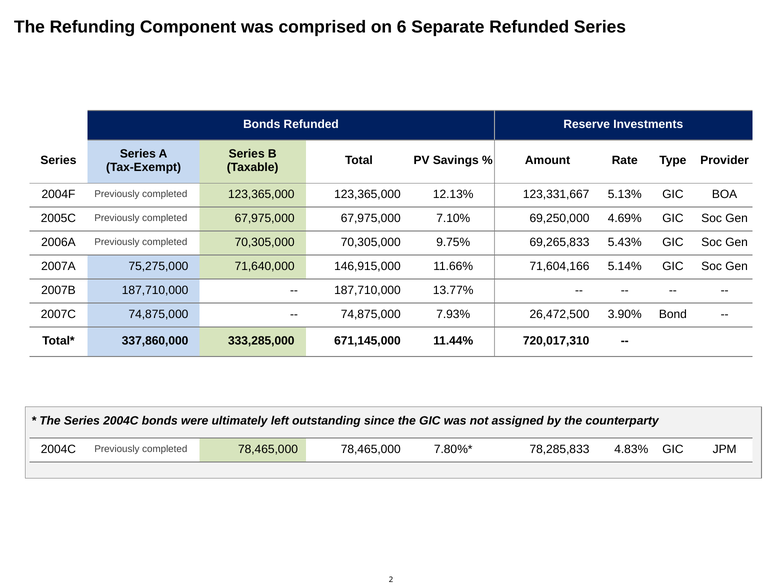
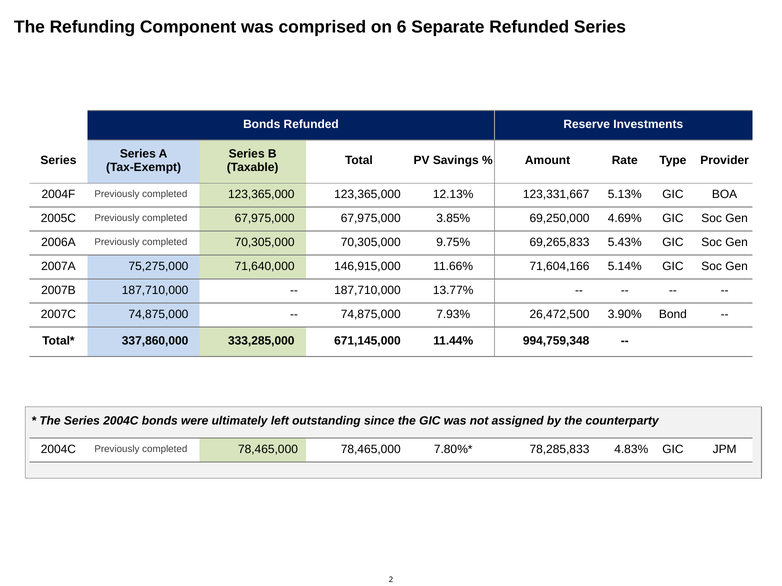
7.10%: 7.10% -> 3.85% (453, 218)
720,017,310: 720,017,310 -> 994,759,348 (556, 341)
